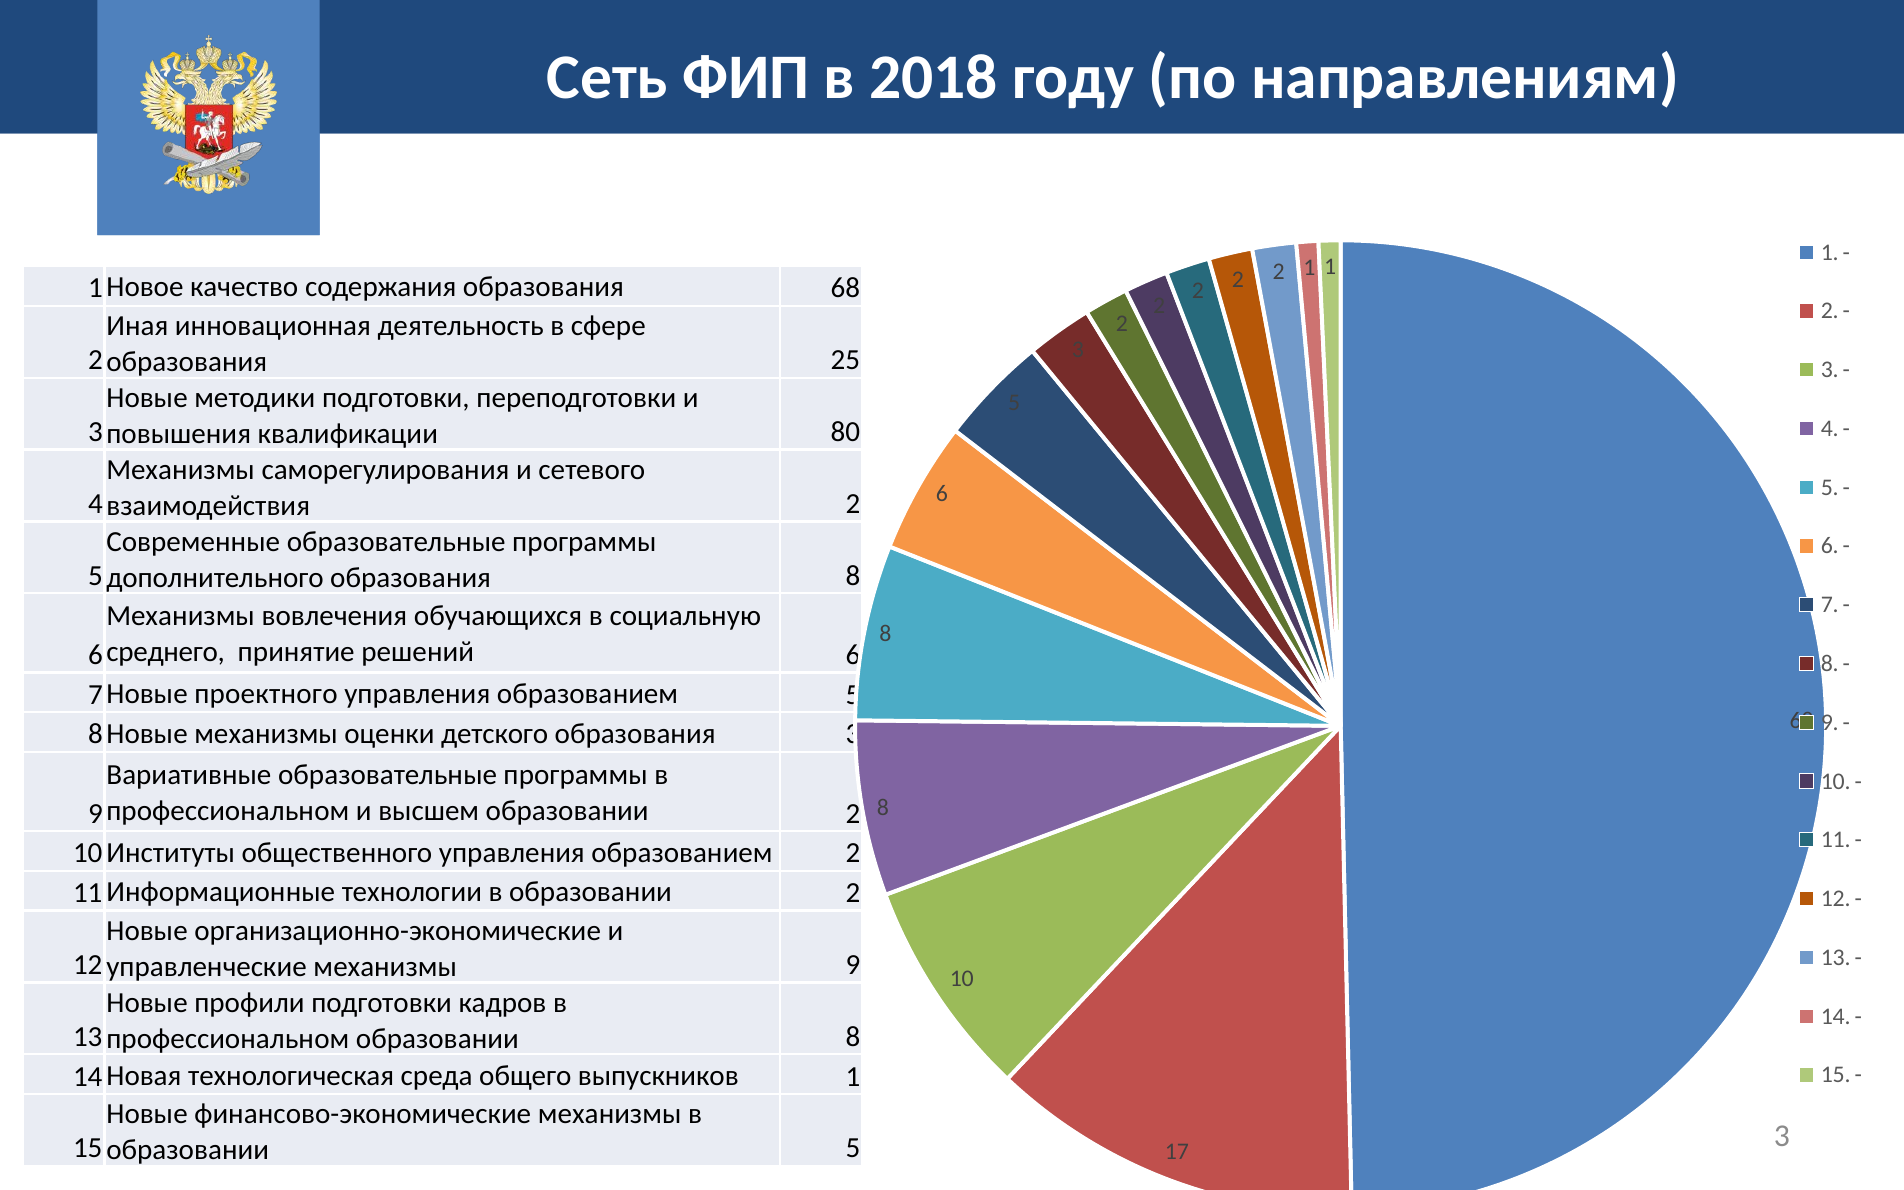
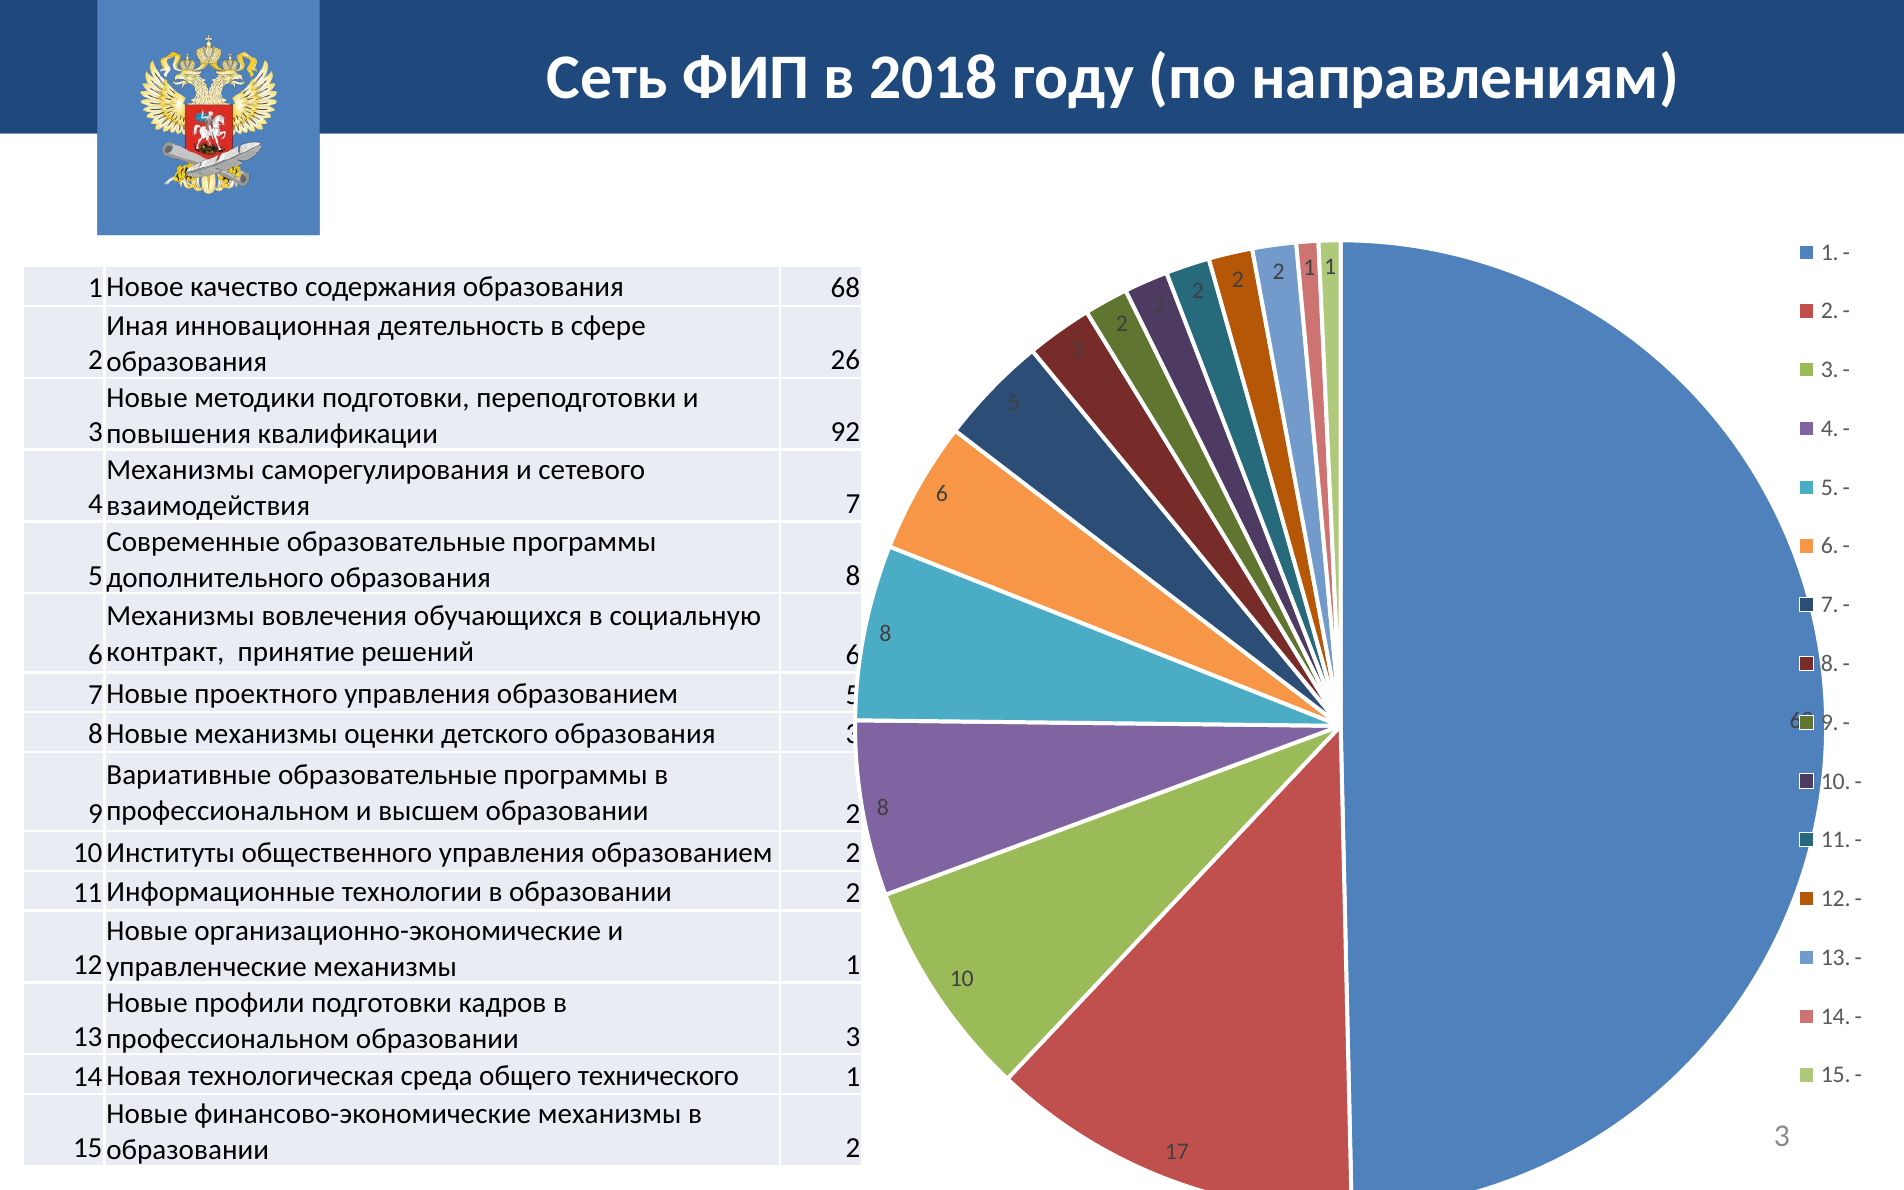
25: 25 -> 26 (845, 360)
80: 80 -> 92 (845, 432)
взаимодействия 2: 2 -> 7 (853, 504)
среднего: среднего -> контракт (165, 652)
механизмы 9: 9 -> 1 (853, 965)
образовании 8: 8 -> 3 (853, 1037)
выпускников: выпускников -> технического (658, 1076)
5: 5 -> 2 (853, 1148)
